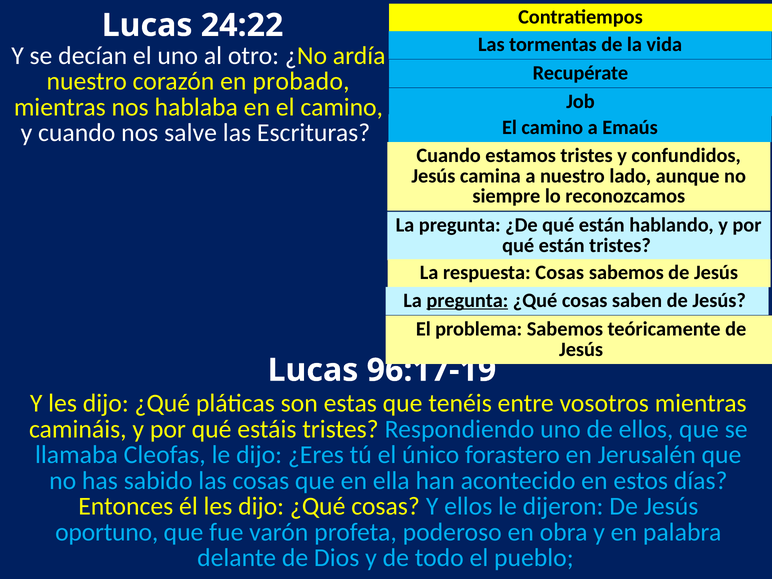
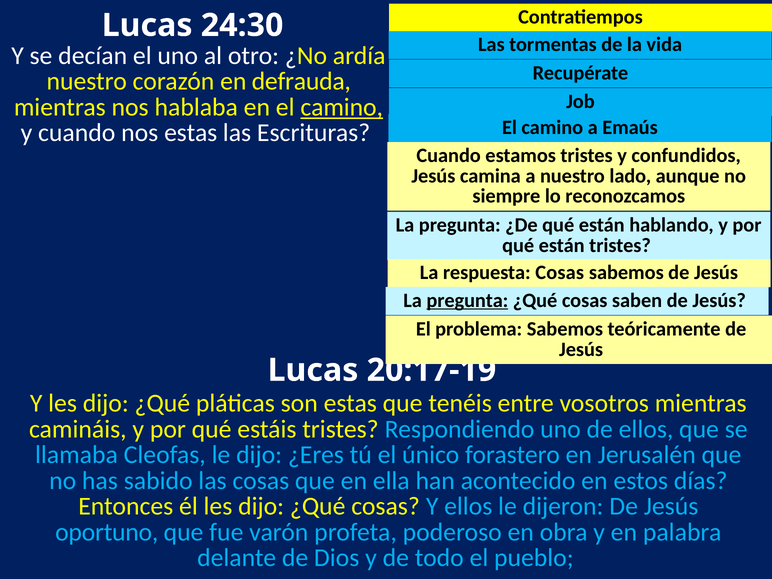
24:22: 24:22 -> 24:30 (242, 25)
probado: probado -> defrauda (301, 81)
camino underline: none -> present (342, 107)
nos salve: salve -> estas (191, 133)
96:17-19: 96:17-19 -> 20:17-19 (431, 370)
